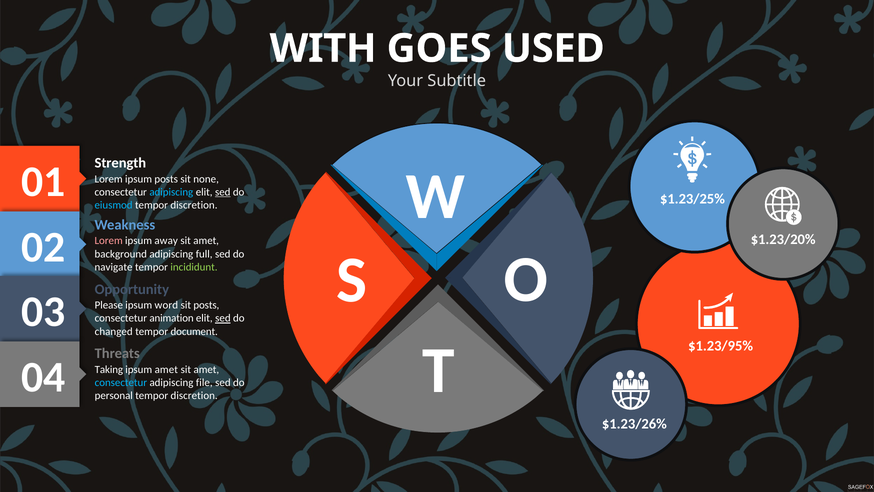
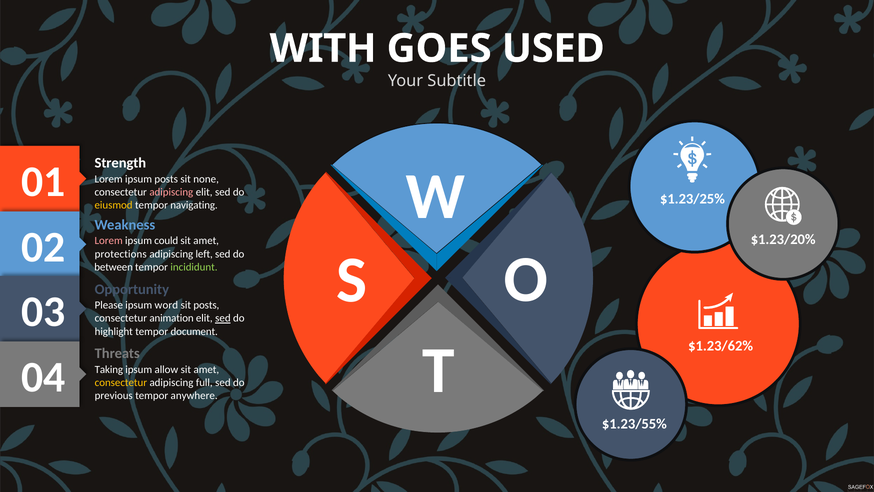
adipiscing colour: light blue -> pink (171, 192)
sed underline: present -> none (223, 192)
eiusmod colour: light blue -> yellow (114, 205)
discretion: discretion -> navigating (194, 205)
away: away -> could (166, 241)
background: background -> protections (121, 254)
full: full -> left (204, 254)
navigate: navigate -> between (114, 267)
changed: changed -> highlight (114, 331)
$1.23/95%: $1.23/95% -> $1.23/62% (721, 346)
ipsum amet: amet -> allow (166, 369)
consectetur colour: light blue -> yellow (121, 382)
file: file -> full (204, 382)
personal: personal -> previous (114, 396)
discretion: discretion -> anywhere (194, 396)
$1.23/26%: $1.23/26% -> $1.23/55% (634, 423)
